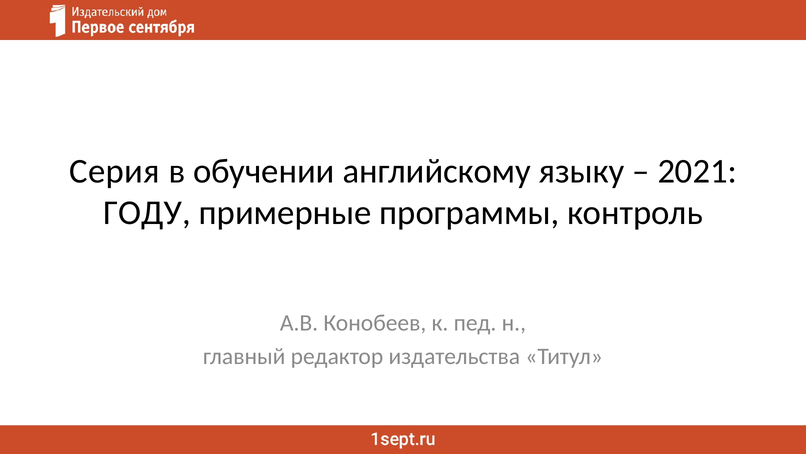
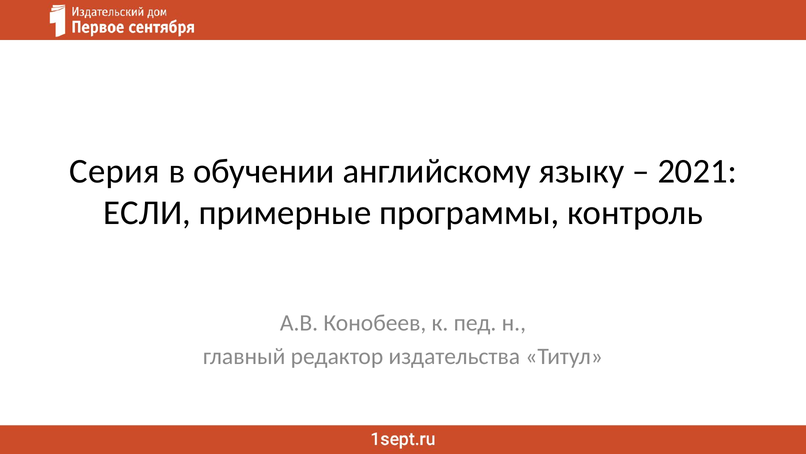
ГОДУ: ГОДУ -> ЕСЛИ (147, 213)
